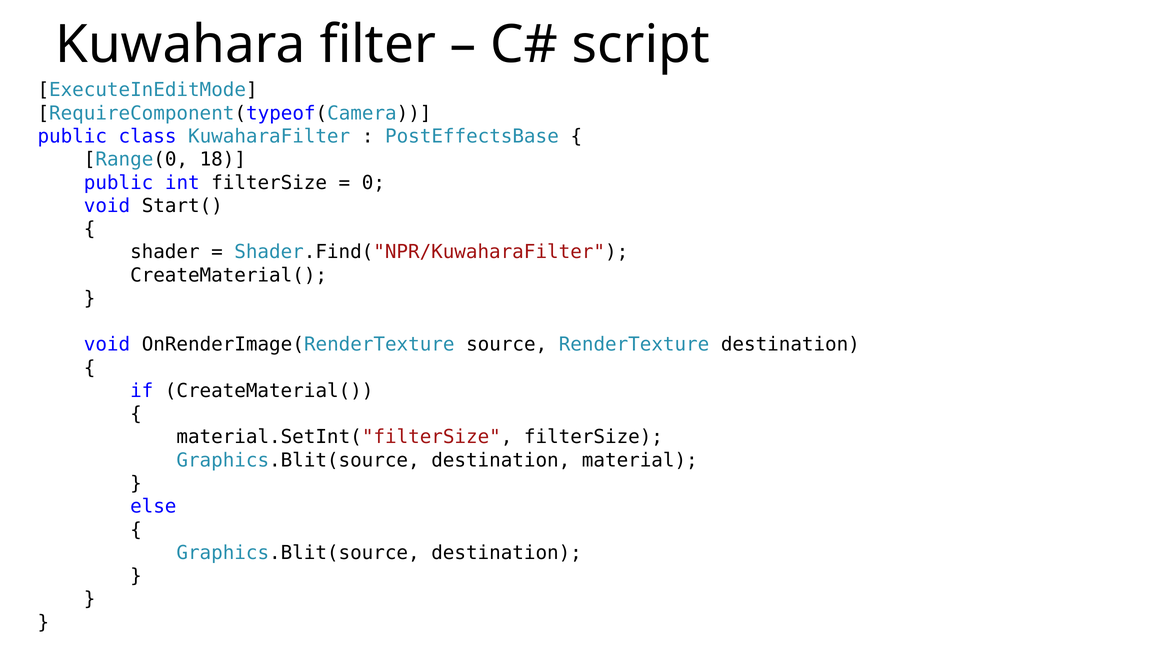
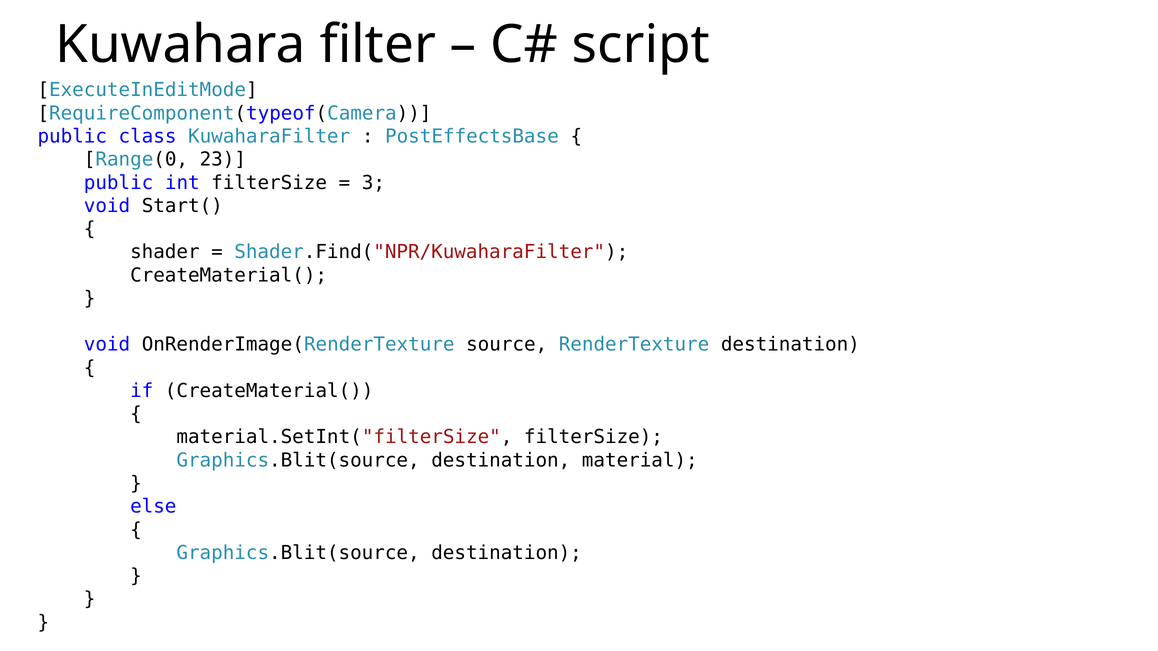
18: 18 -> 23 (223, 160)
0: 0 -> 3 (373, 183)
